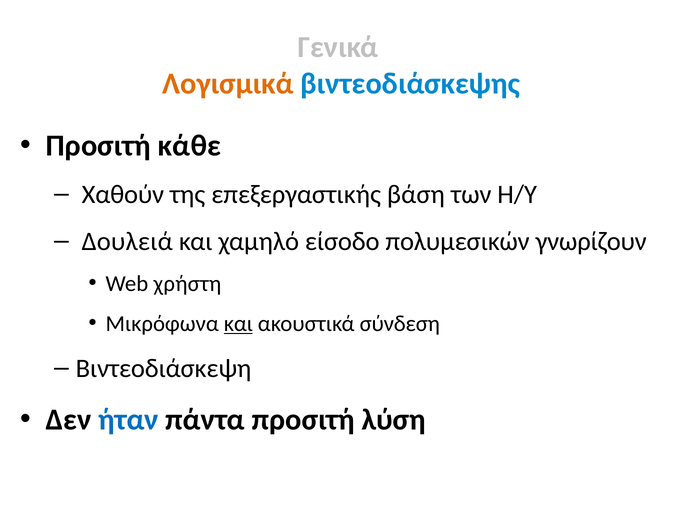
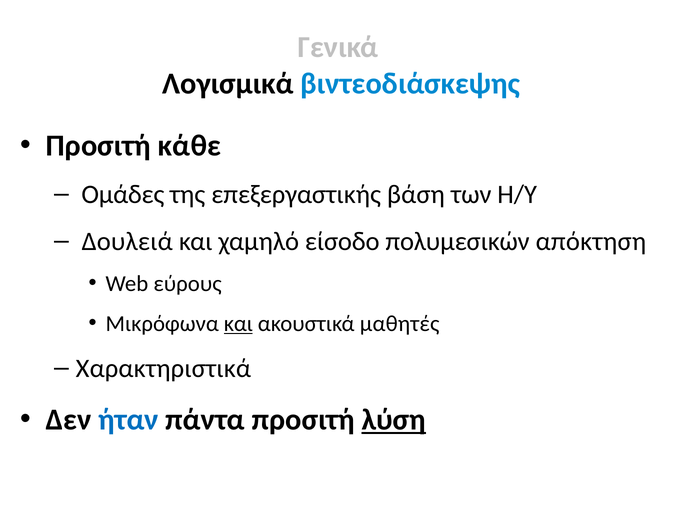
Λογισμικά colour: orange -> black (228, 84)
Χαθούν: Χαθούν -> Ομάδες (123, 194)
γνωρίζουν: γνωρίζουν -> απόκτηση (591, 241)
χρήστη: χρήστη -> εύρους (187, 283)
σύνδεση: σύνδεση -> μαθητές (400, 323)
Βιντεοδιάσκεψη: Βιντεοδιάσκεψη -> Χαρακτηριστικά (163, 368)
λύση underline: none -> present (394, 419)
